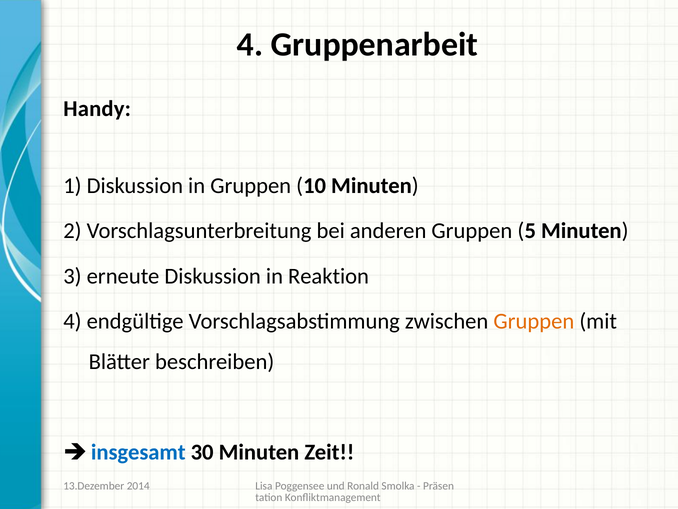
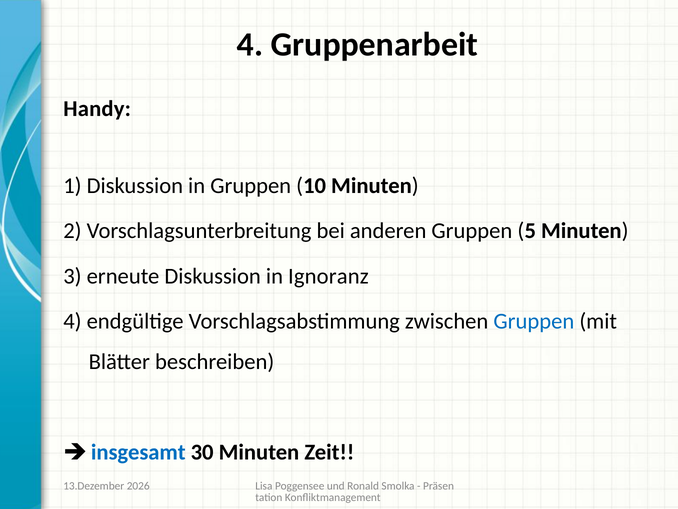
Reaktion: Reaktion -> Ignoranz (328, 276)
Gruppen colour: orange -> blue (534, 321)
2014: 2014 -> 2026 (138, 486)
